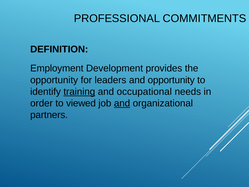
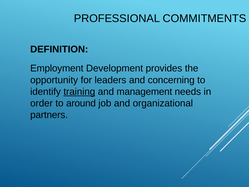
and opportunity: opportunity -> concerning (171, 80)
occupational: occupational -> management (144, 92)
viewed: viewed -> around (81, 103)
and underline: present -> none (122, 103)
